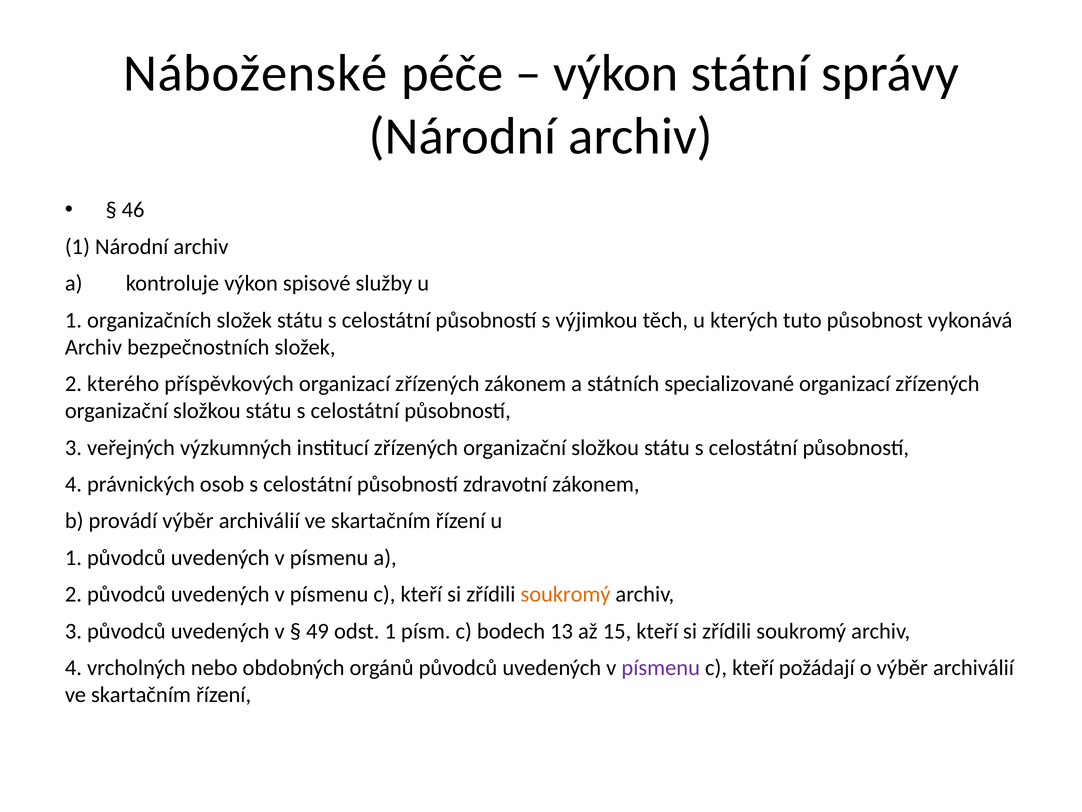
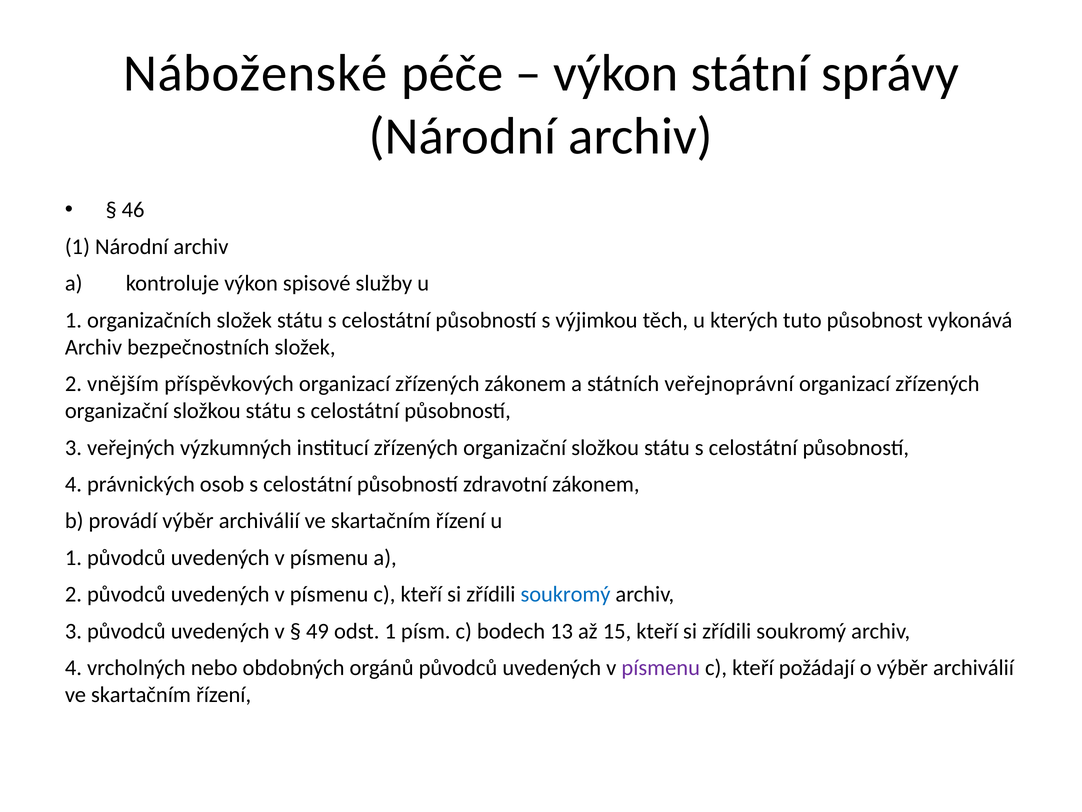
kterého: kterého -> vnějším (123, 384)
specializované: specializované -> veřejnoprávní (729, 384)
soukromý colour: orange -> blue (566, 594)
